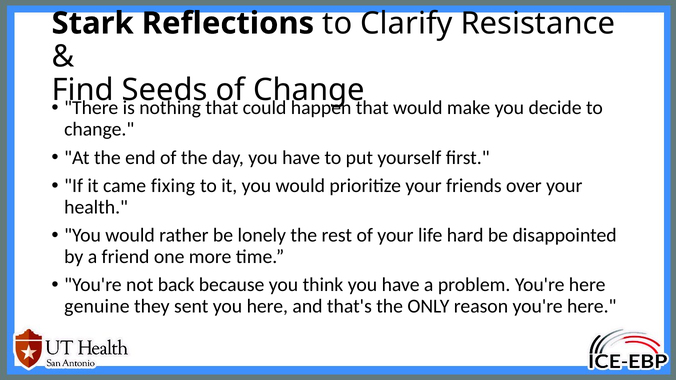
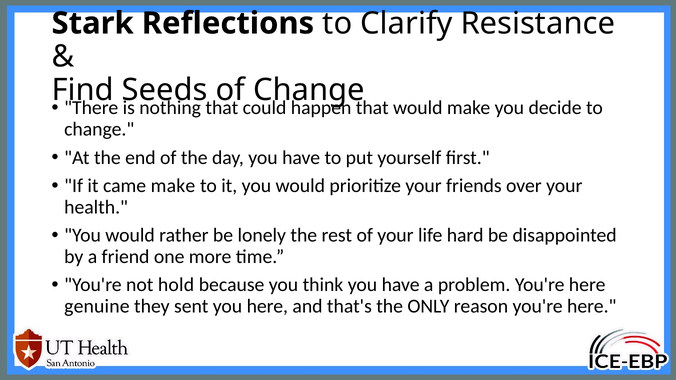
came fixing: fixing -> make (173, 186)
back: back -> hold (176, 285)
